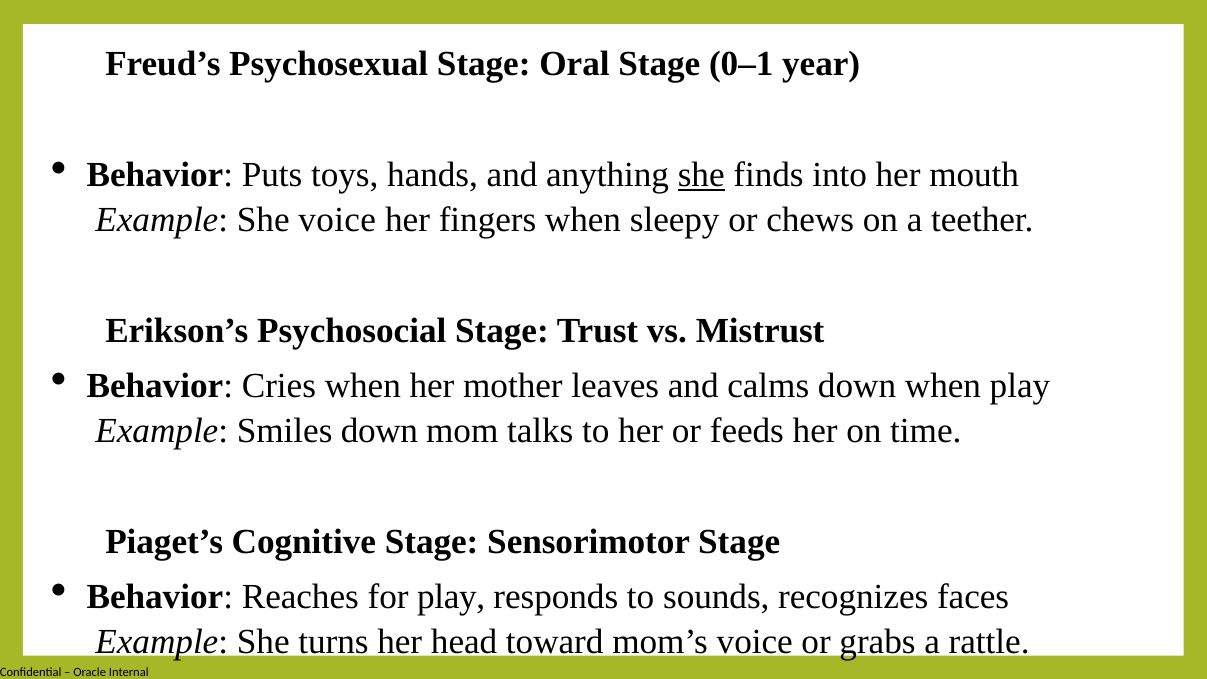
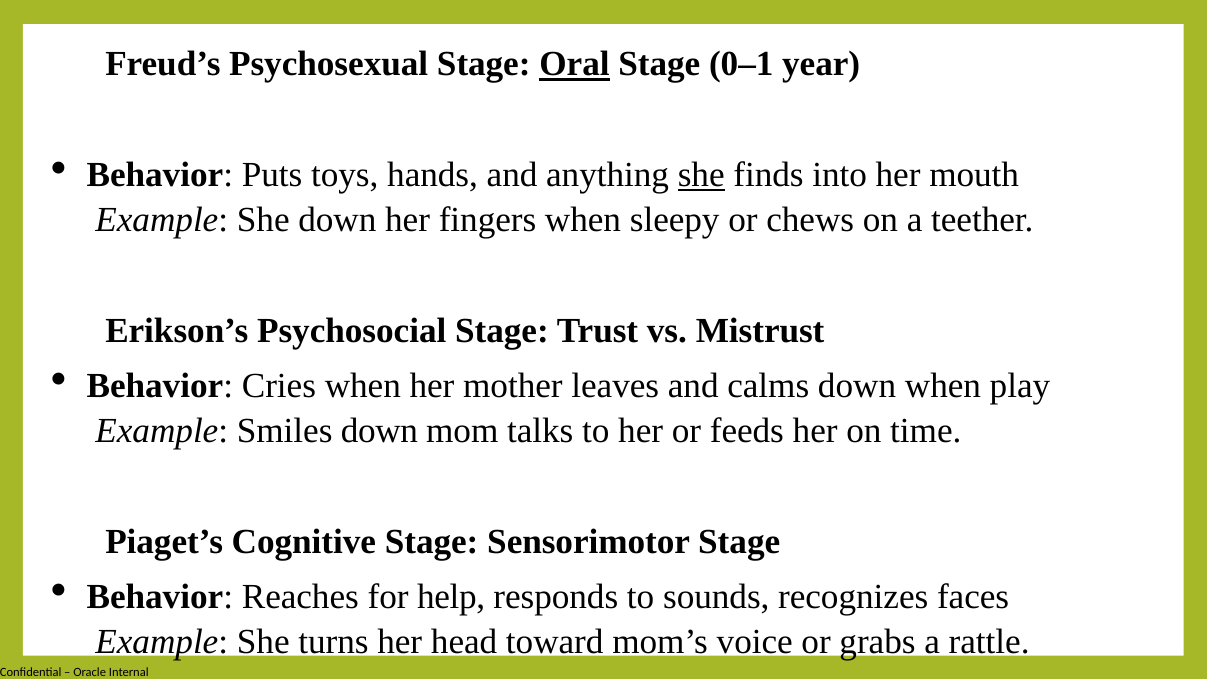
Oral underline: none -> present (574, 64)
She voice: voice -> down (337, 220)
for play: play -> help (451, 597)
